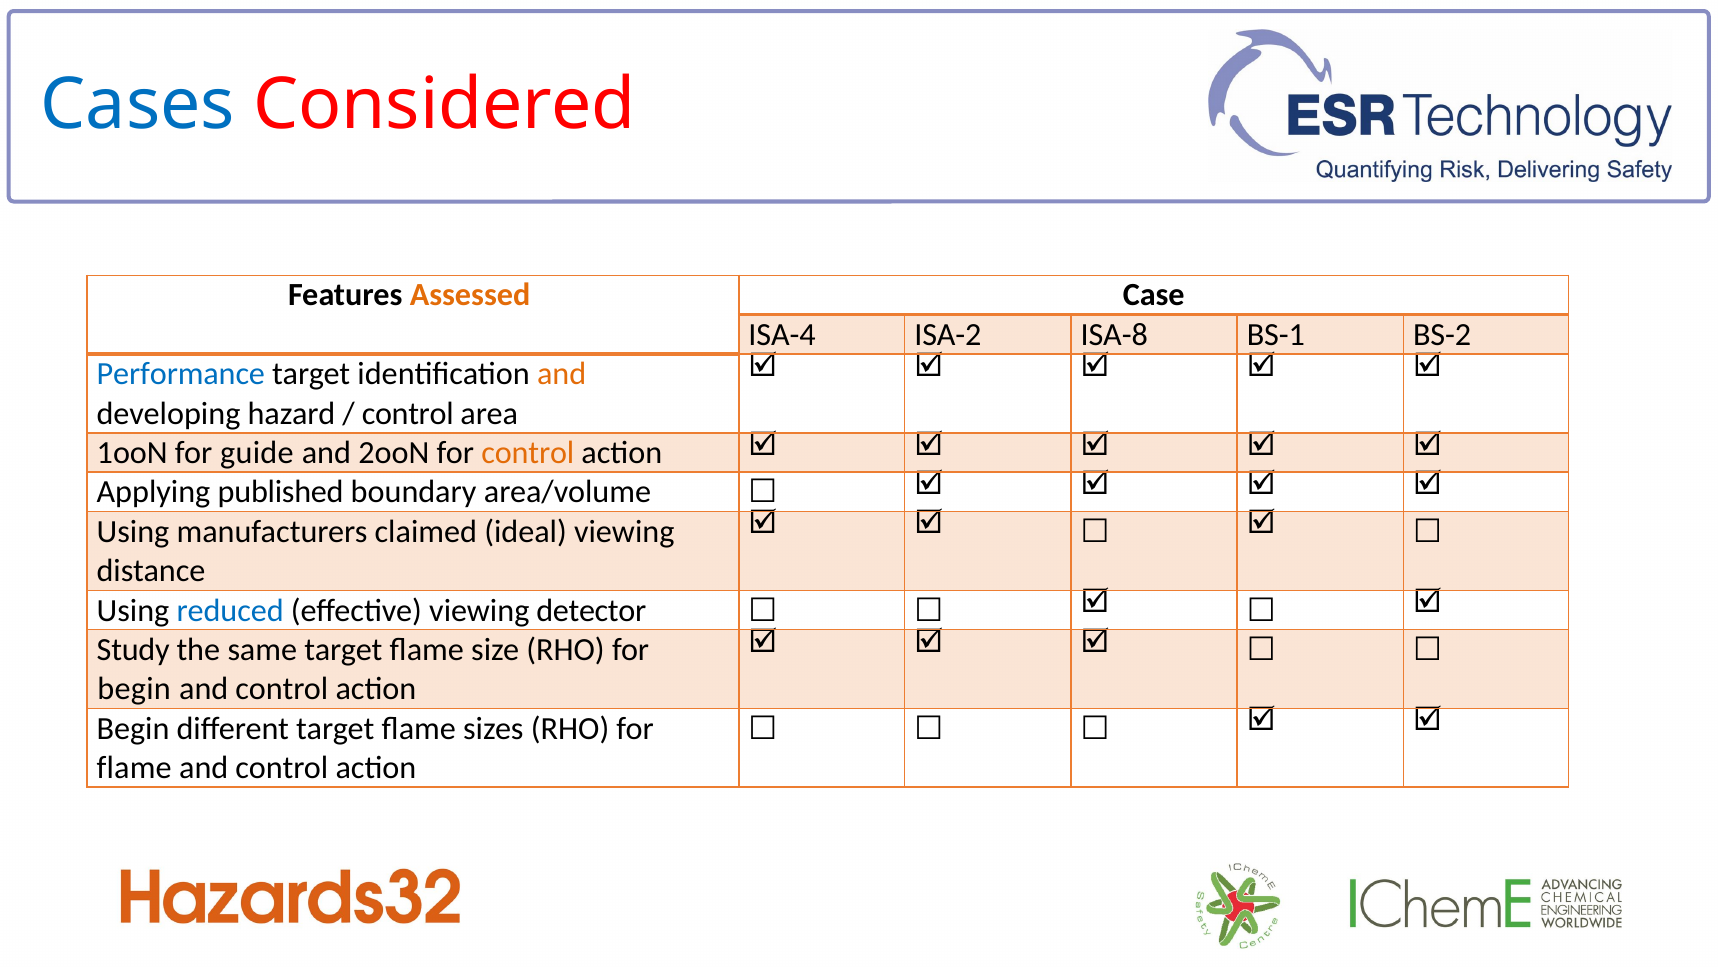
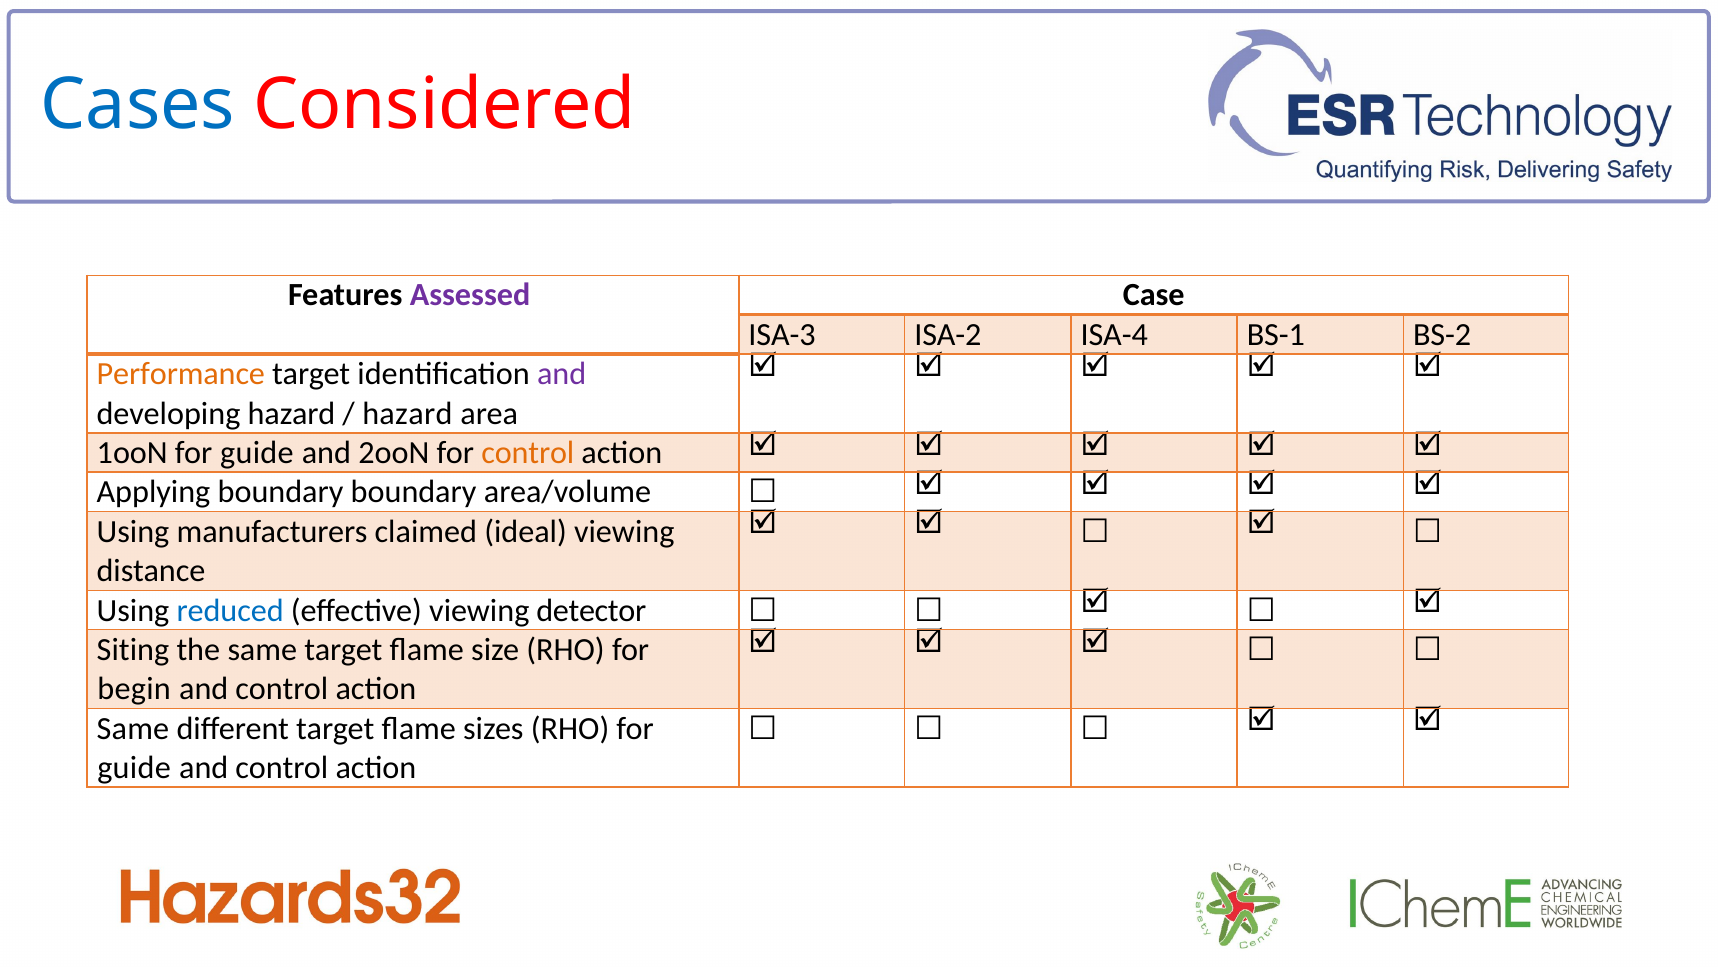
Assessed colour: orange -> purple (470, 295)
ISA-4: ISA-4 -> ISA-3 (782, 335)
ISA-8: ISA-8 -> ISA-4 (1114, 335)
Performance colour: blue -> orange (181, 374)
and colour: orange -> purple (562, 374)
control: control -> hazard (407, 413)
Applying published: published -> boundary (281, 492)
Study: Study -> Siting (133, 649)
Begin: Begin -> Same (133, 728)
flame: flame -> guide (134, 767)
